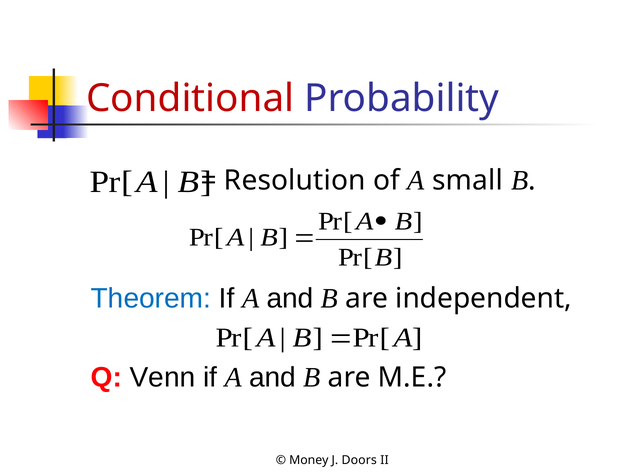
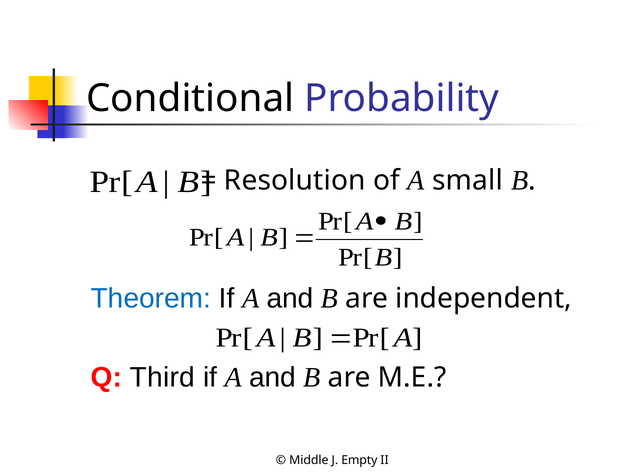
Conditional colour: red -> black (190, 98)
Venn: Venn -> Third (162, 377)
Money: Money -> Middle (309, 460)
Doors: Doors -> Empty (359, 460)
